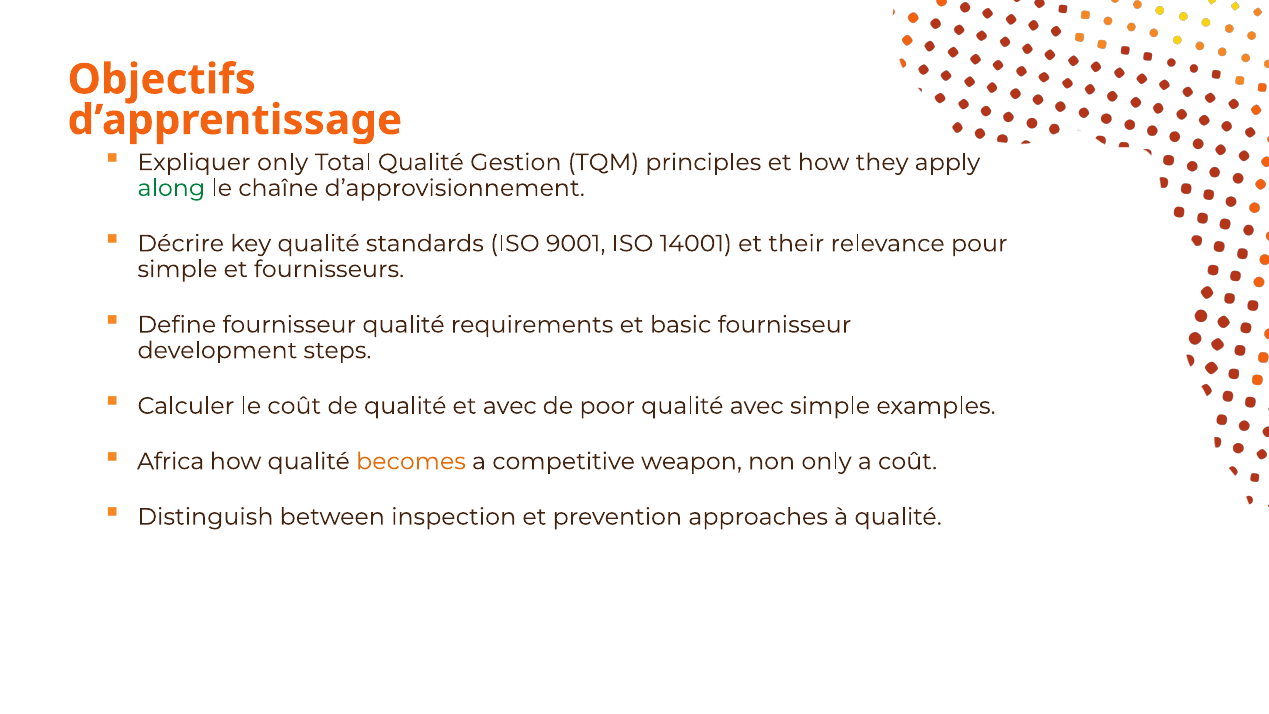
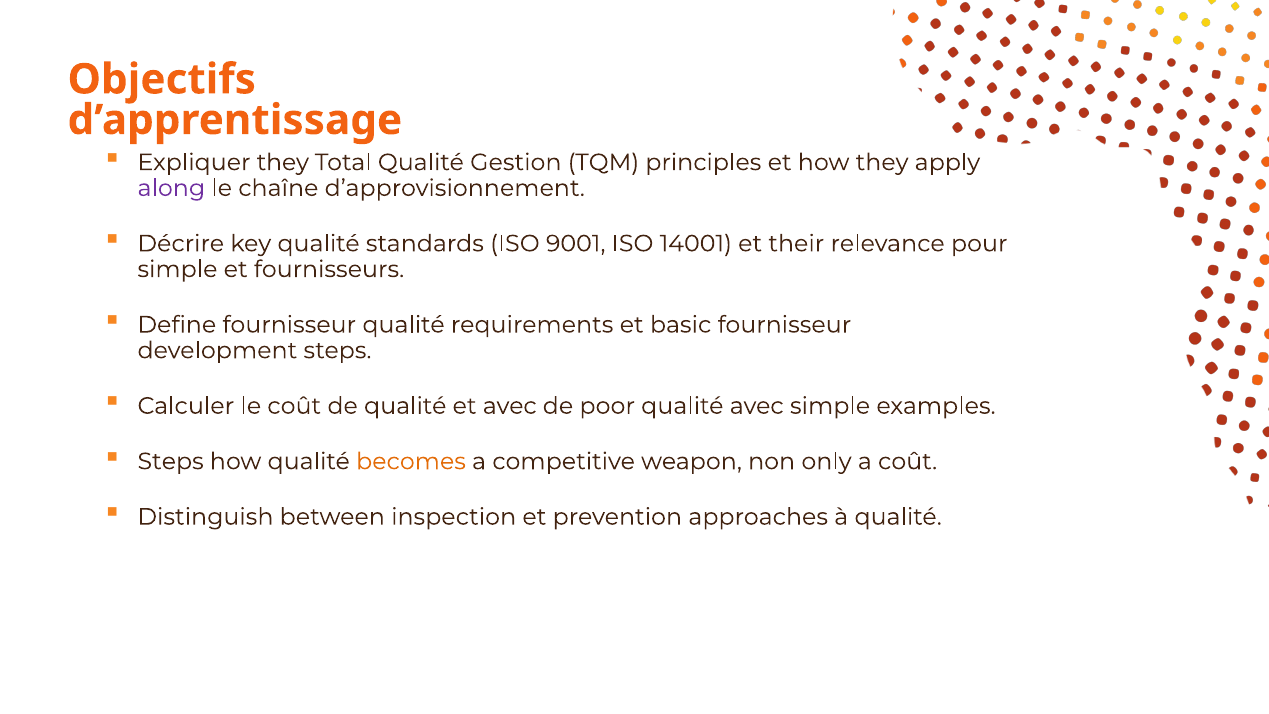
Expliquer only: only -> they (283, 162)
along colour: green -> purple (171, 188)
Africa: Africa -> Steps (171, 461)
